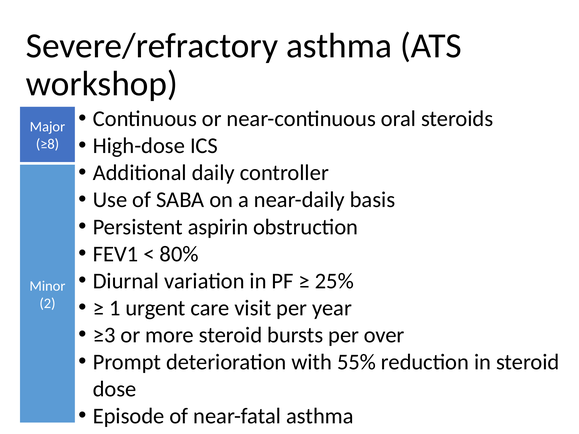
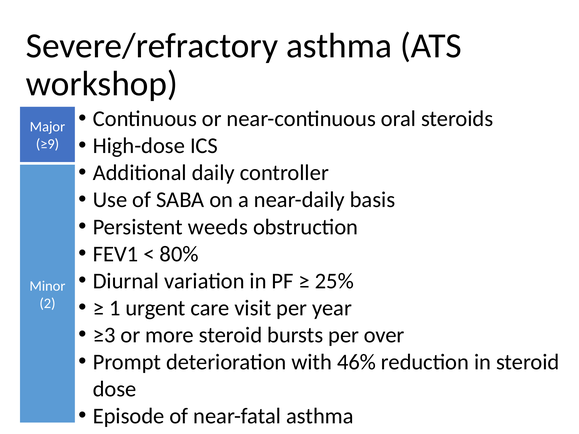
≥8: ≥8 -> ≥9 (47, 144)
aspirin: aspirin -> weeds (218, 227)
55%: 55% -> 46% (356, 362)
